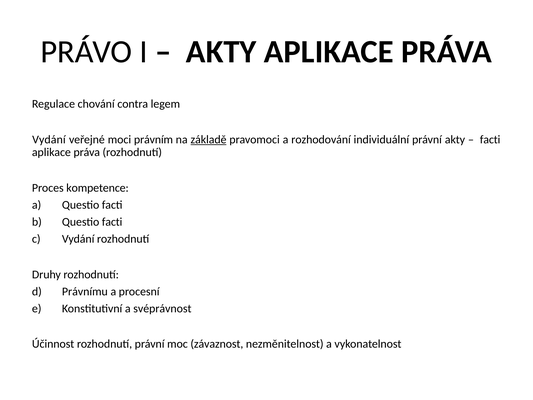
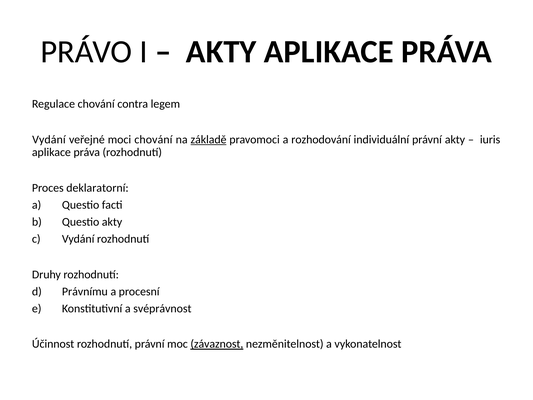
moci právním: právním -> chování (153, 139)
facti: facti -> iuris (490, 139)
kompetence: kompetence -> deklaratorní (97, 188)
facti: facti -> akty (112, 222)
závaznost underline: none -> present (217, 344)
